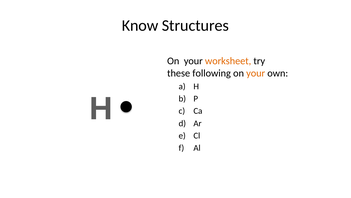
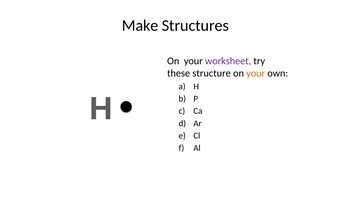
Know: Know -> Make (140, 25)
worksheet colour: orange -> purple (228, 61)
following: following -> structure (212, 73)
